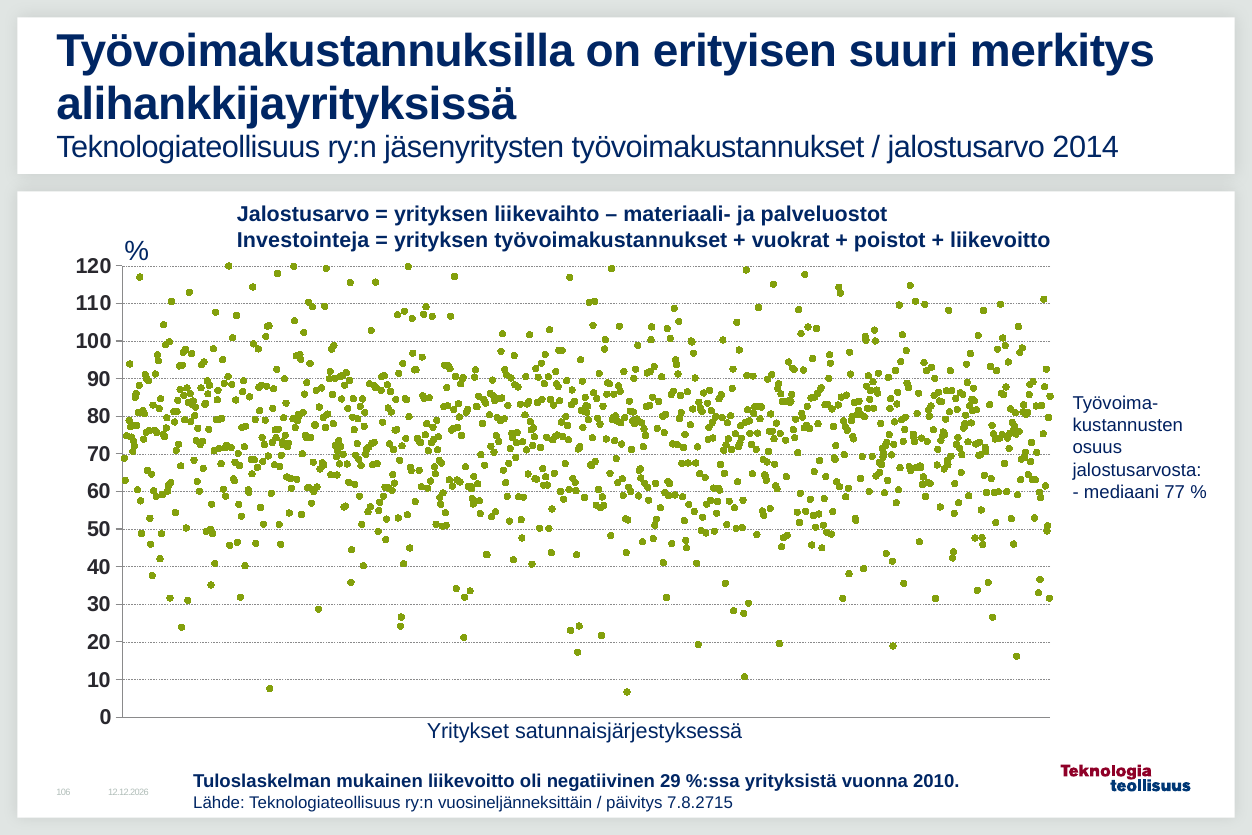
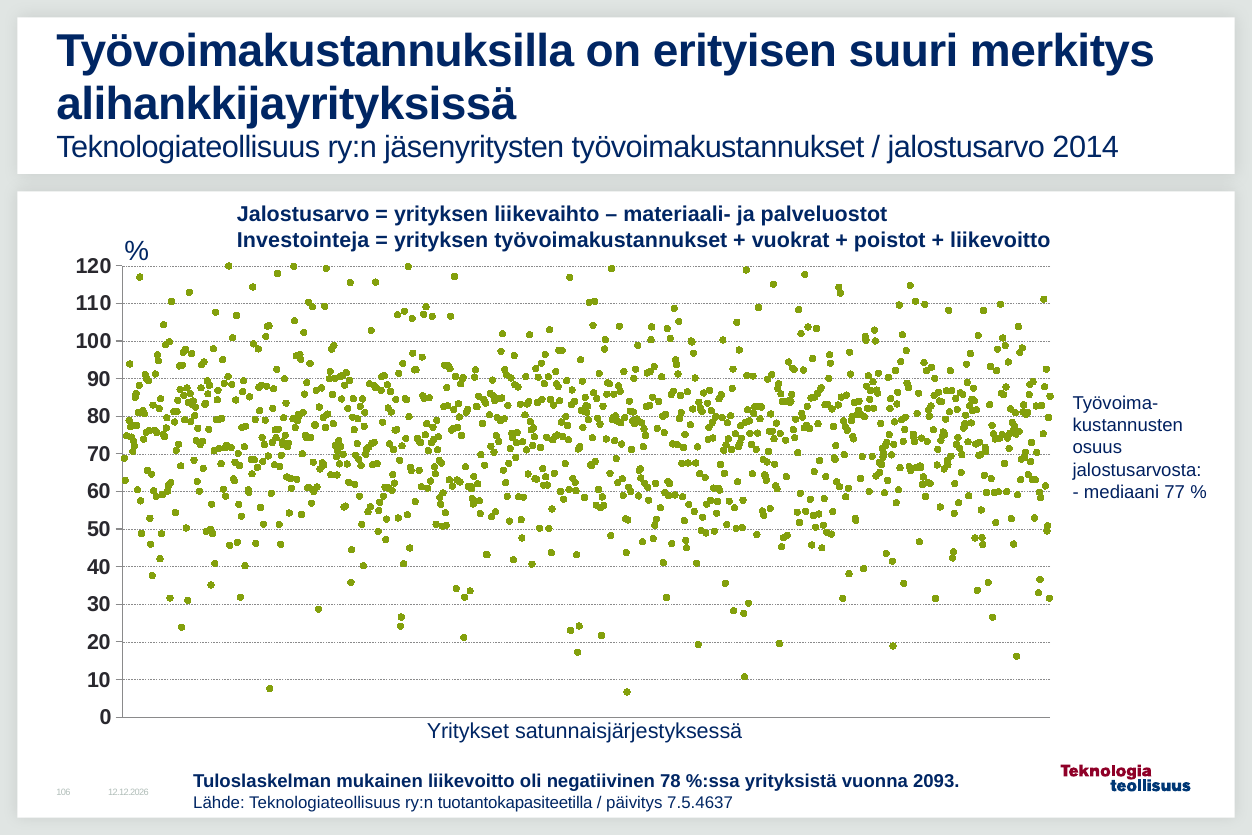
29: 29 -> 78 (670, 781)
2010: 2010 -> 2093 (936, 781)
vuosineljänneksittäin: vuosineljänneksittäin -> tuotantokapasiteetilla (515, 802)
7.8.2715: 7.8.2715 -> 7.5.4637 (700, 802)
